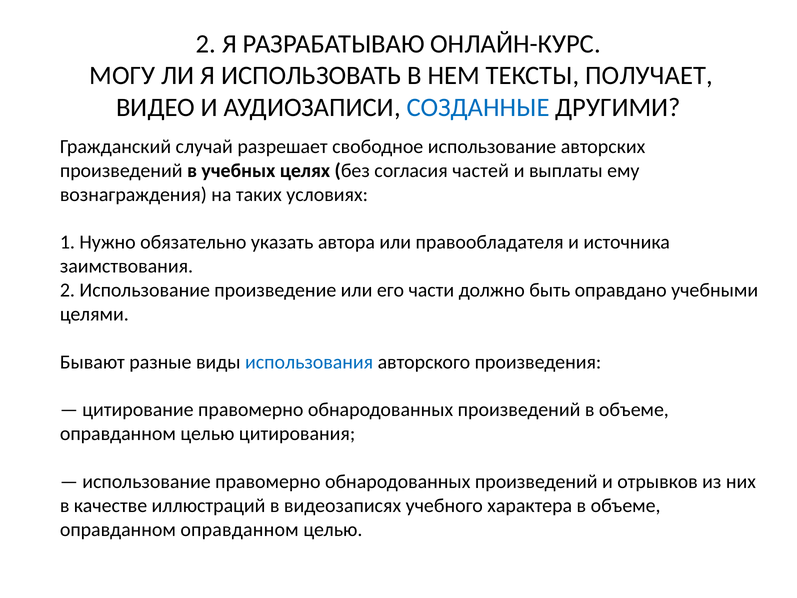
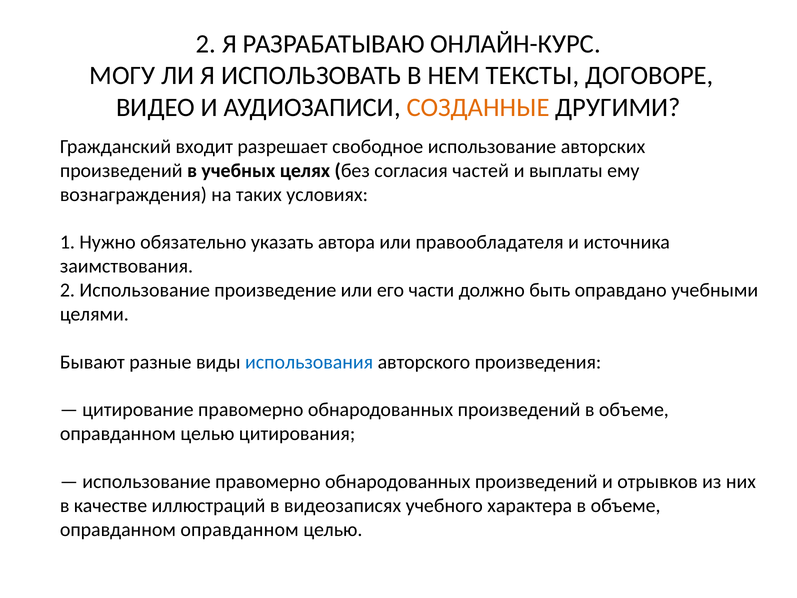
ПОЛУЧАЕТ: ПОЛУЧАЕТ -> ДОГОВОРЕ (649, 76)
СОЗДАННЫЕ colour: blue -> orange (478, 107)
случай: случай -> входит (204, 147)
